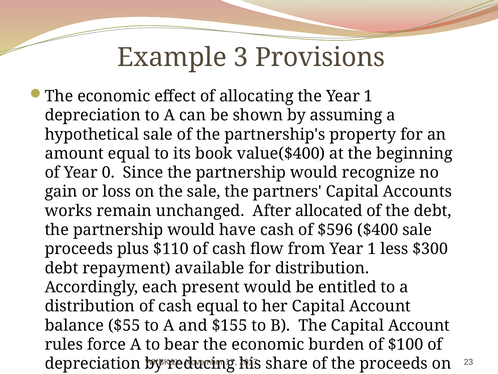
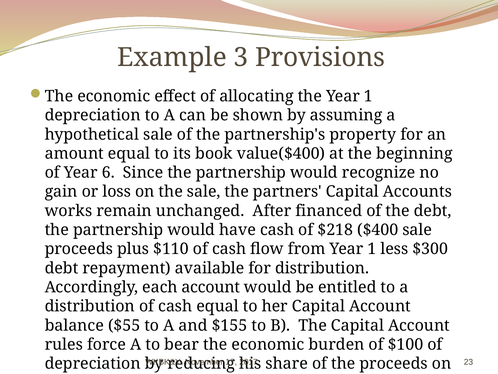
0: 0 -> 6 (108, 172)
allocated: allocated -> financed (329, 211)
$596: $596 -> $218 (335, 230)
each present: present -> account (211, 287)
